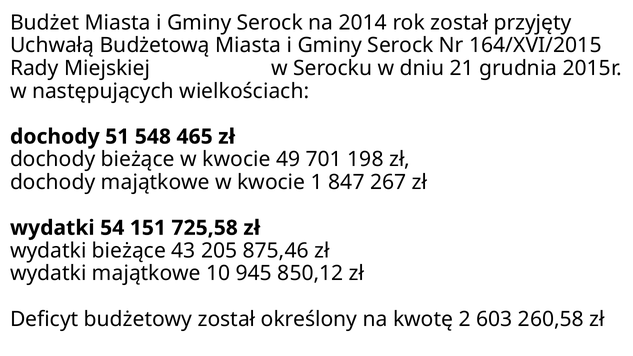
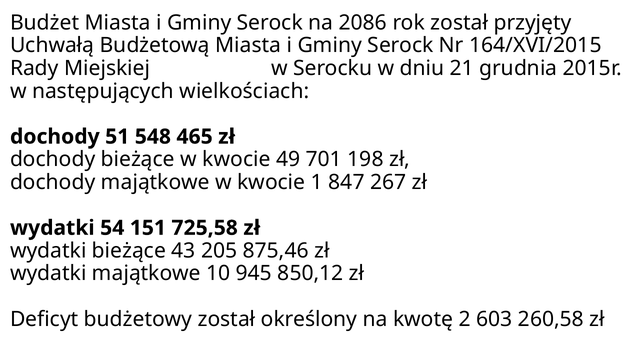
2014: 2014 -> 2086 (363, 23)
